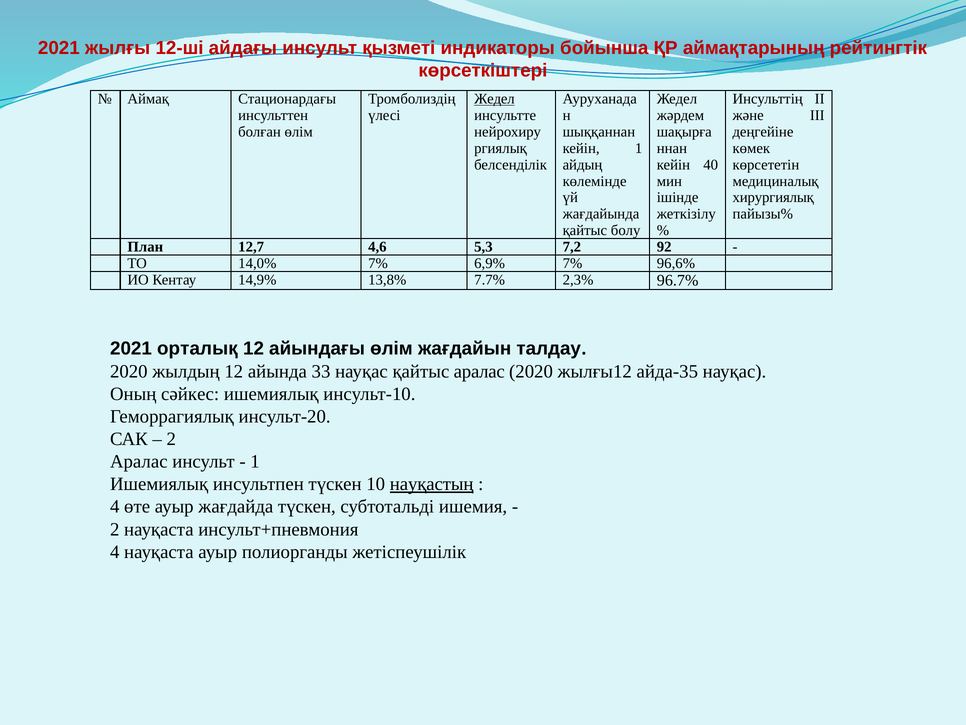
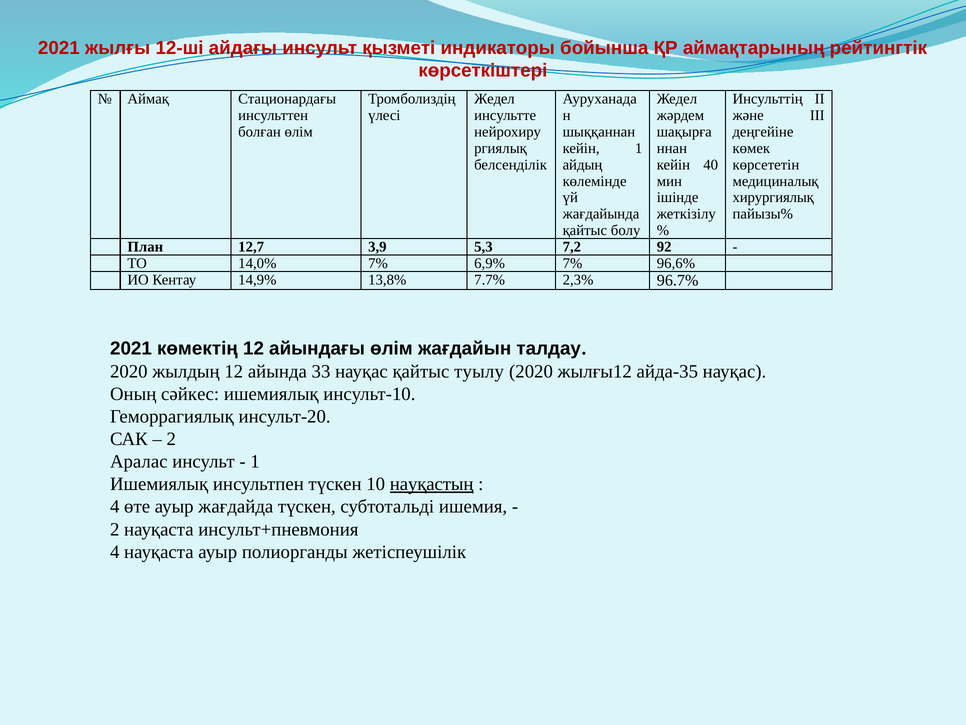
Жедел underline: present -> none (494, 99)
4,6: 4,6 -> 3,9 (377, 247)
орталық: орталық -> көмектің (197, 349)
қайтыс аралас: аралас -> туылу (479, 371)
